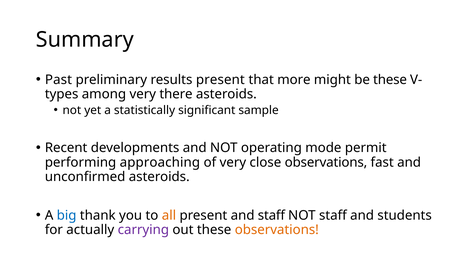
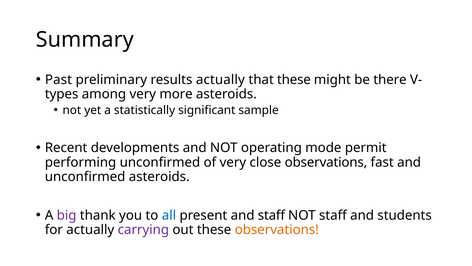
results present: present -> actually (220, 80)
that more: more -> these (294, 80)
be these: these -> there (390, 80)
there: there -> more (176, 94)
performing approaching: approaching -> unconfirmed (160, 162)
big colour: blue -> purple (67, 215)
all colour: orange -> blue (169, 215)
